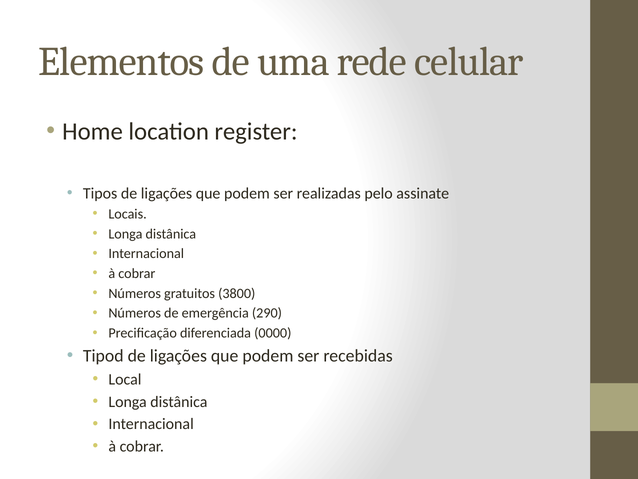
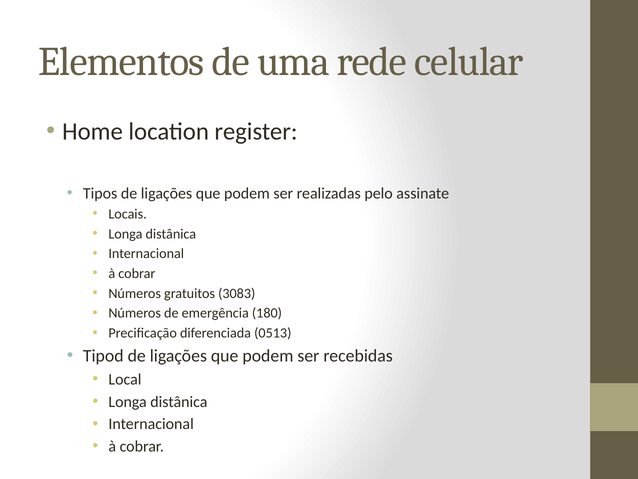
3800: 3800 -> 3083 (237, 293)
290: 290 -> 180 (267, 313)
0000: 0000 -> 0513 (273, 333)
